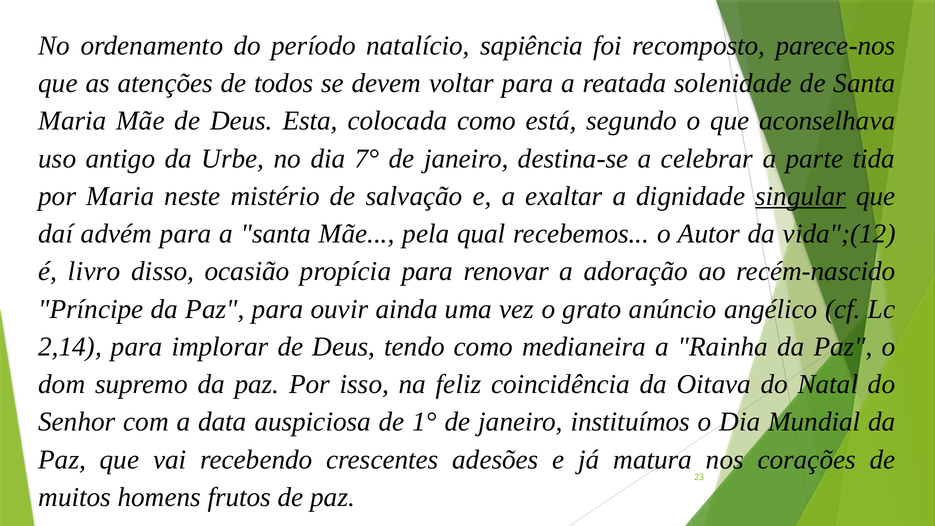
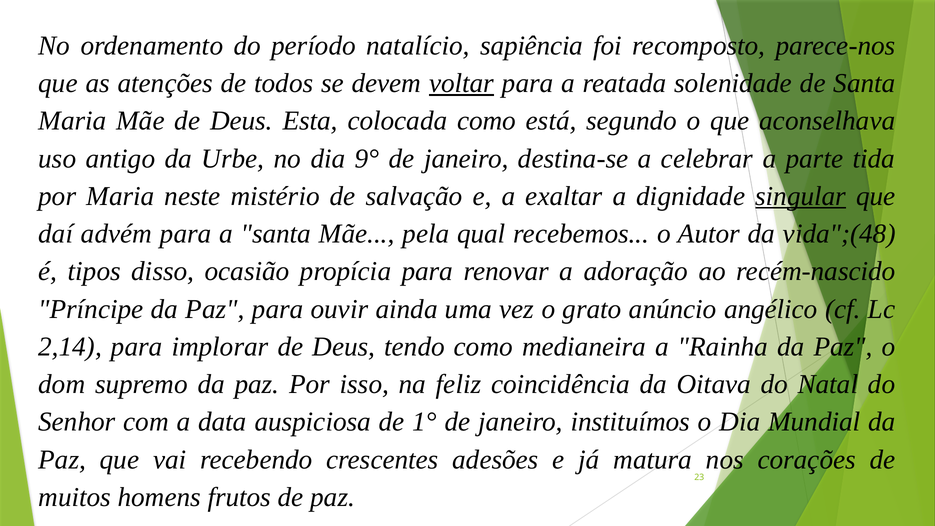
voltar underline: none -> present (462, 83)
7°: 7° -> 9° (367, 159)
vida";(12: vida";(12 -> vida";(48 (839, 234)
livro: livro -> tipos (94, 271)
